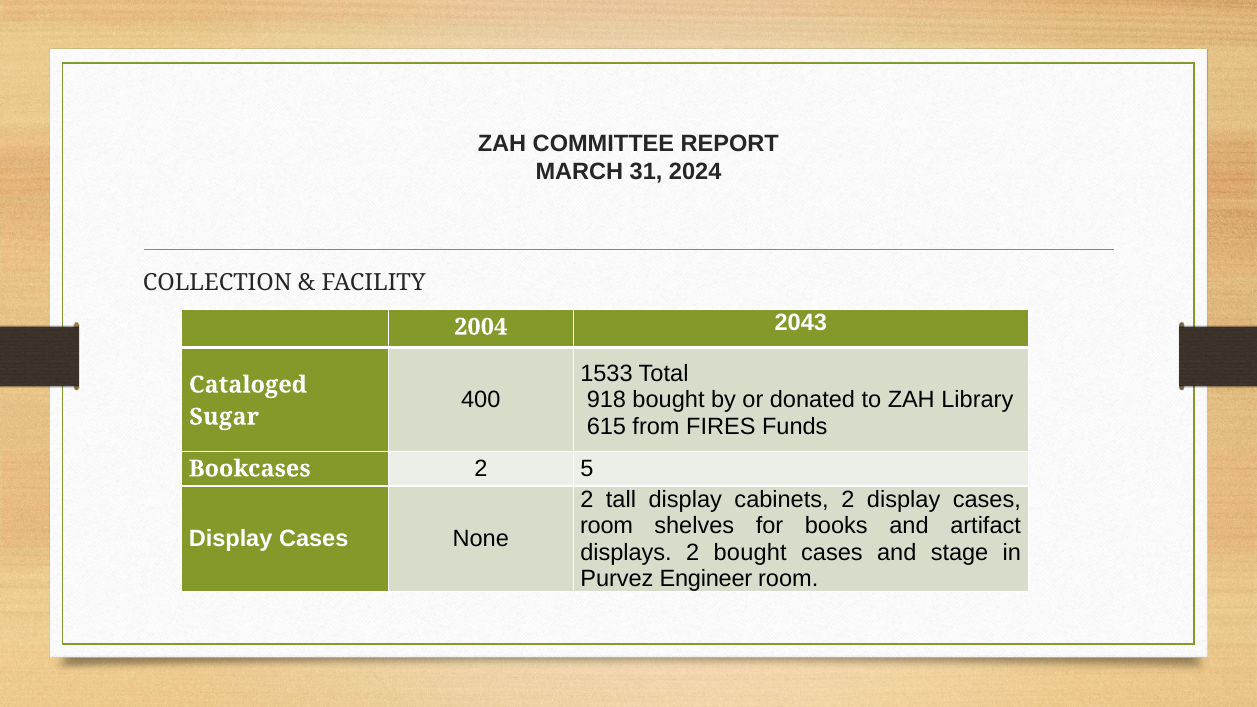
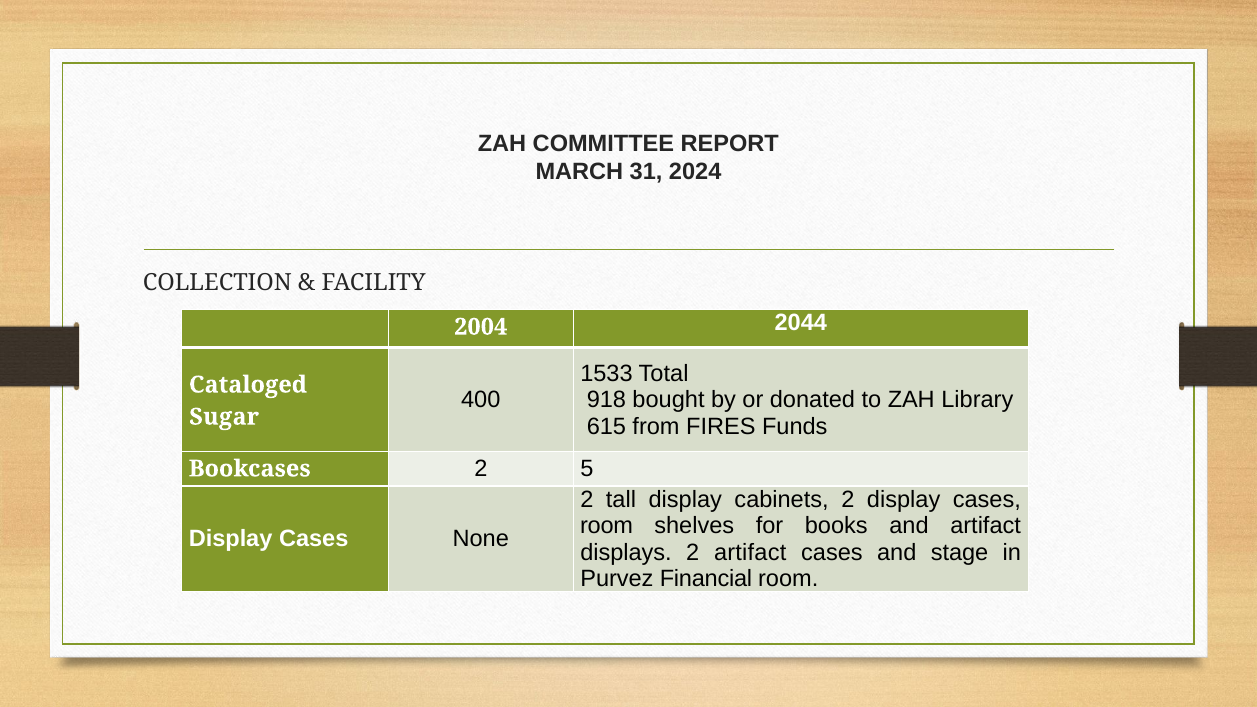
2043: 2043 -> 2044 (801, 323)
2 bought: bought -> artifact (750, 552)
Engineer: Engineer -> Financial (706, 579)
